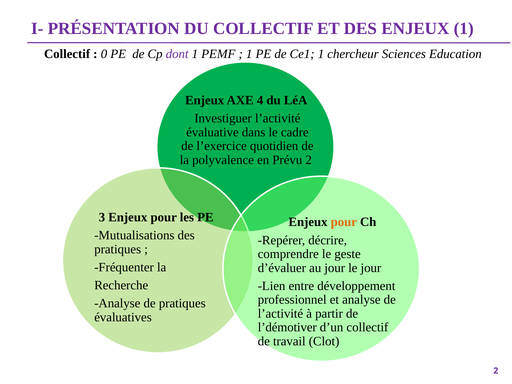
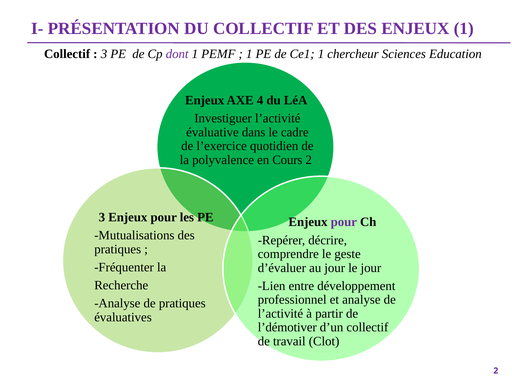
0: 0 -> 3 (104, 54)
Prévu: Prévu -> Cours (287, 160)
pour colour: orange -> purple (344, 222)
